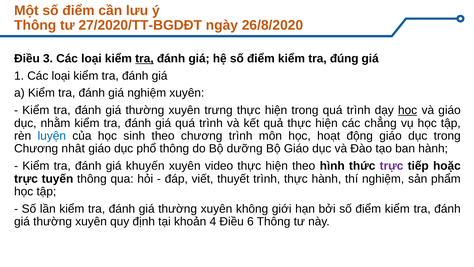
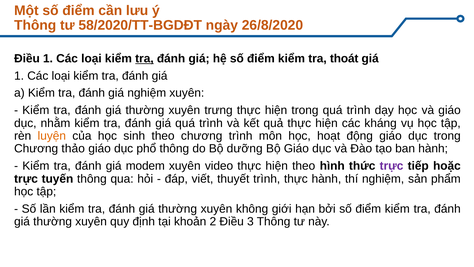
27/2020/TT-BGDĐT: 27/2020/TT-BGDĐT -> 58/2020/TT-BGDĐT (140, 25)
Điều 3: 3 -> 1 (48, 58)
đúng: đúng -> thoát (344, 58)
học underline: present -> none (408, 110)
chẳng: chẳng -> kháng (381, 123)
luyện colour: blue -> orange (52, 136)
nhât: nhât -> thảo (73, 149)
khuyến: khuyến -> modem (145, 166)
4: 4 -> 2 (213, 221)
6: 6 -> 3 (250, 221)
